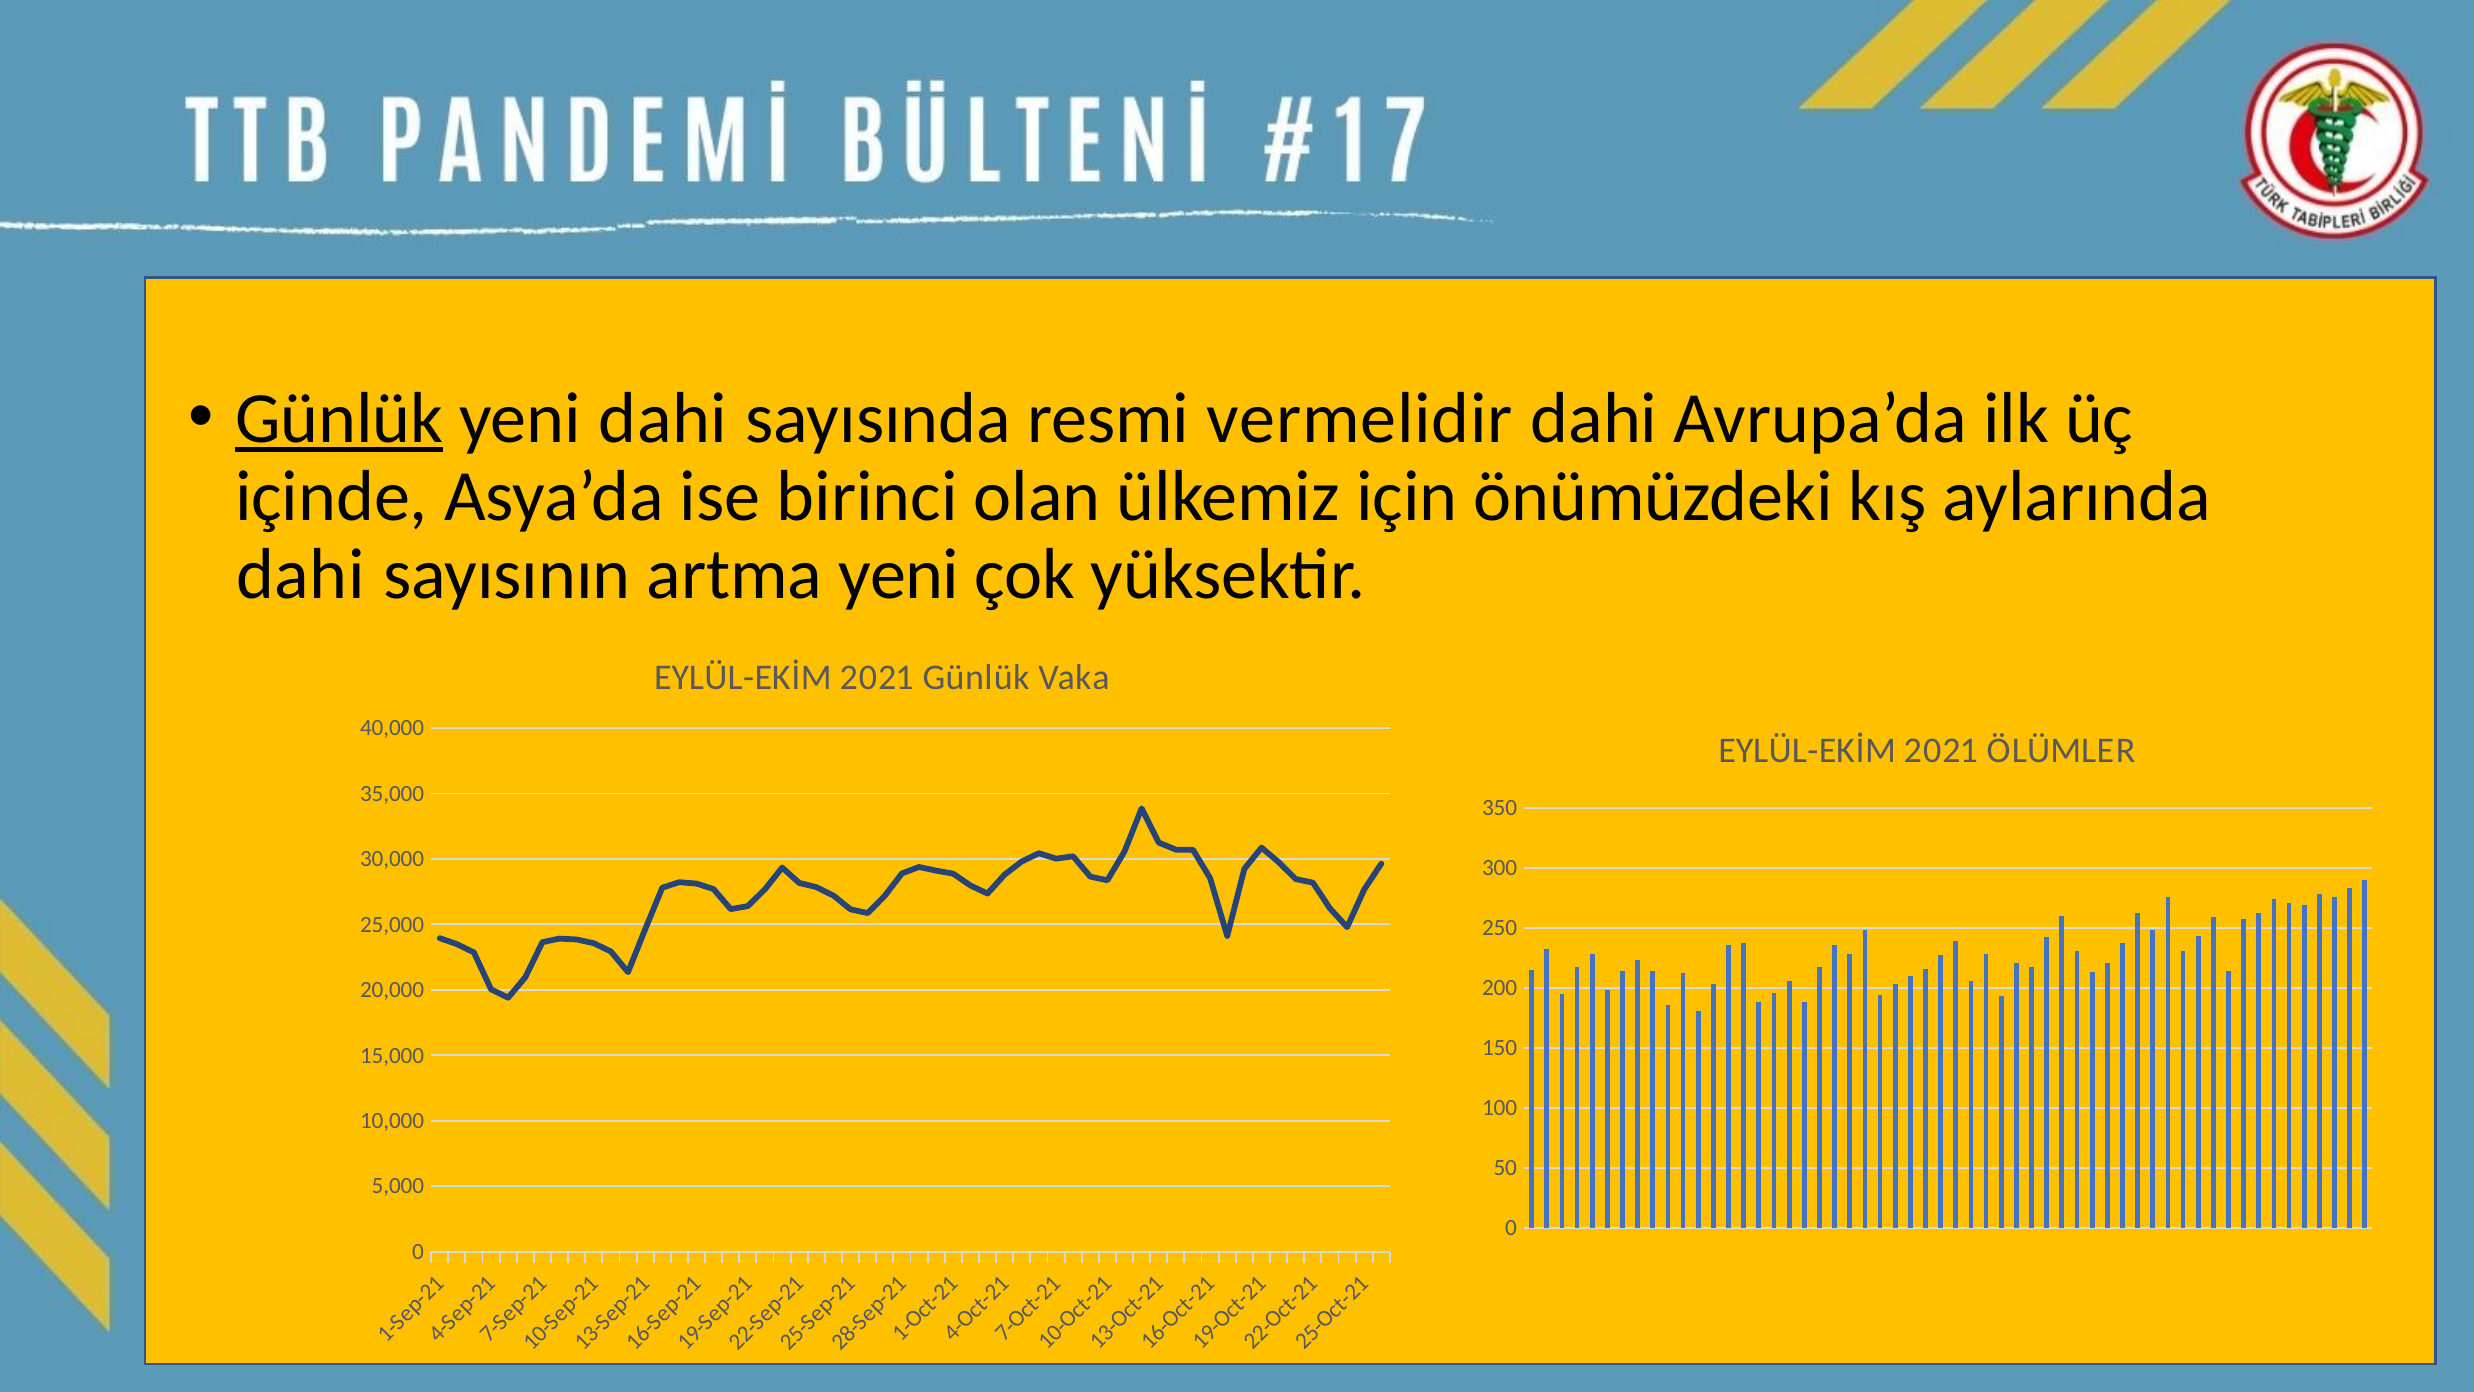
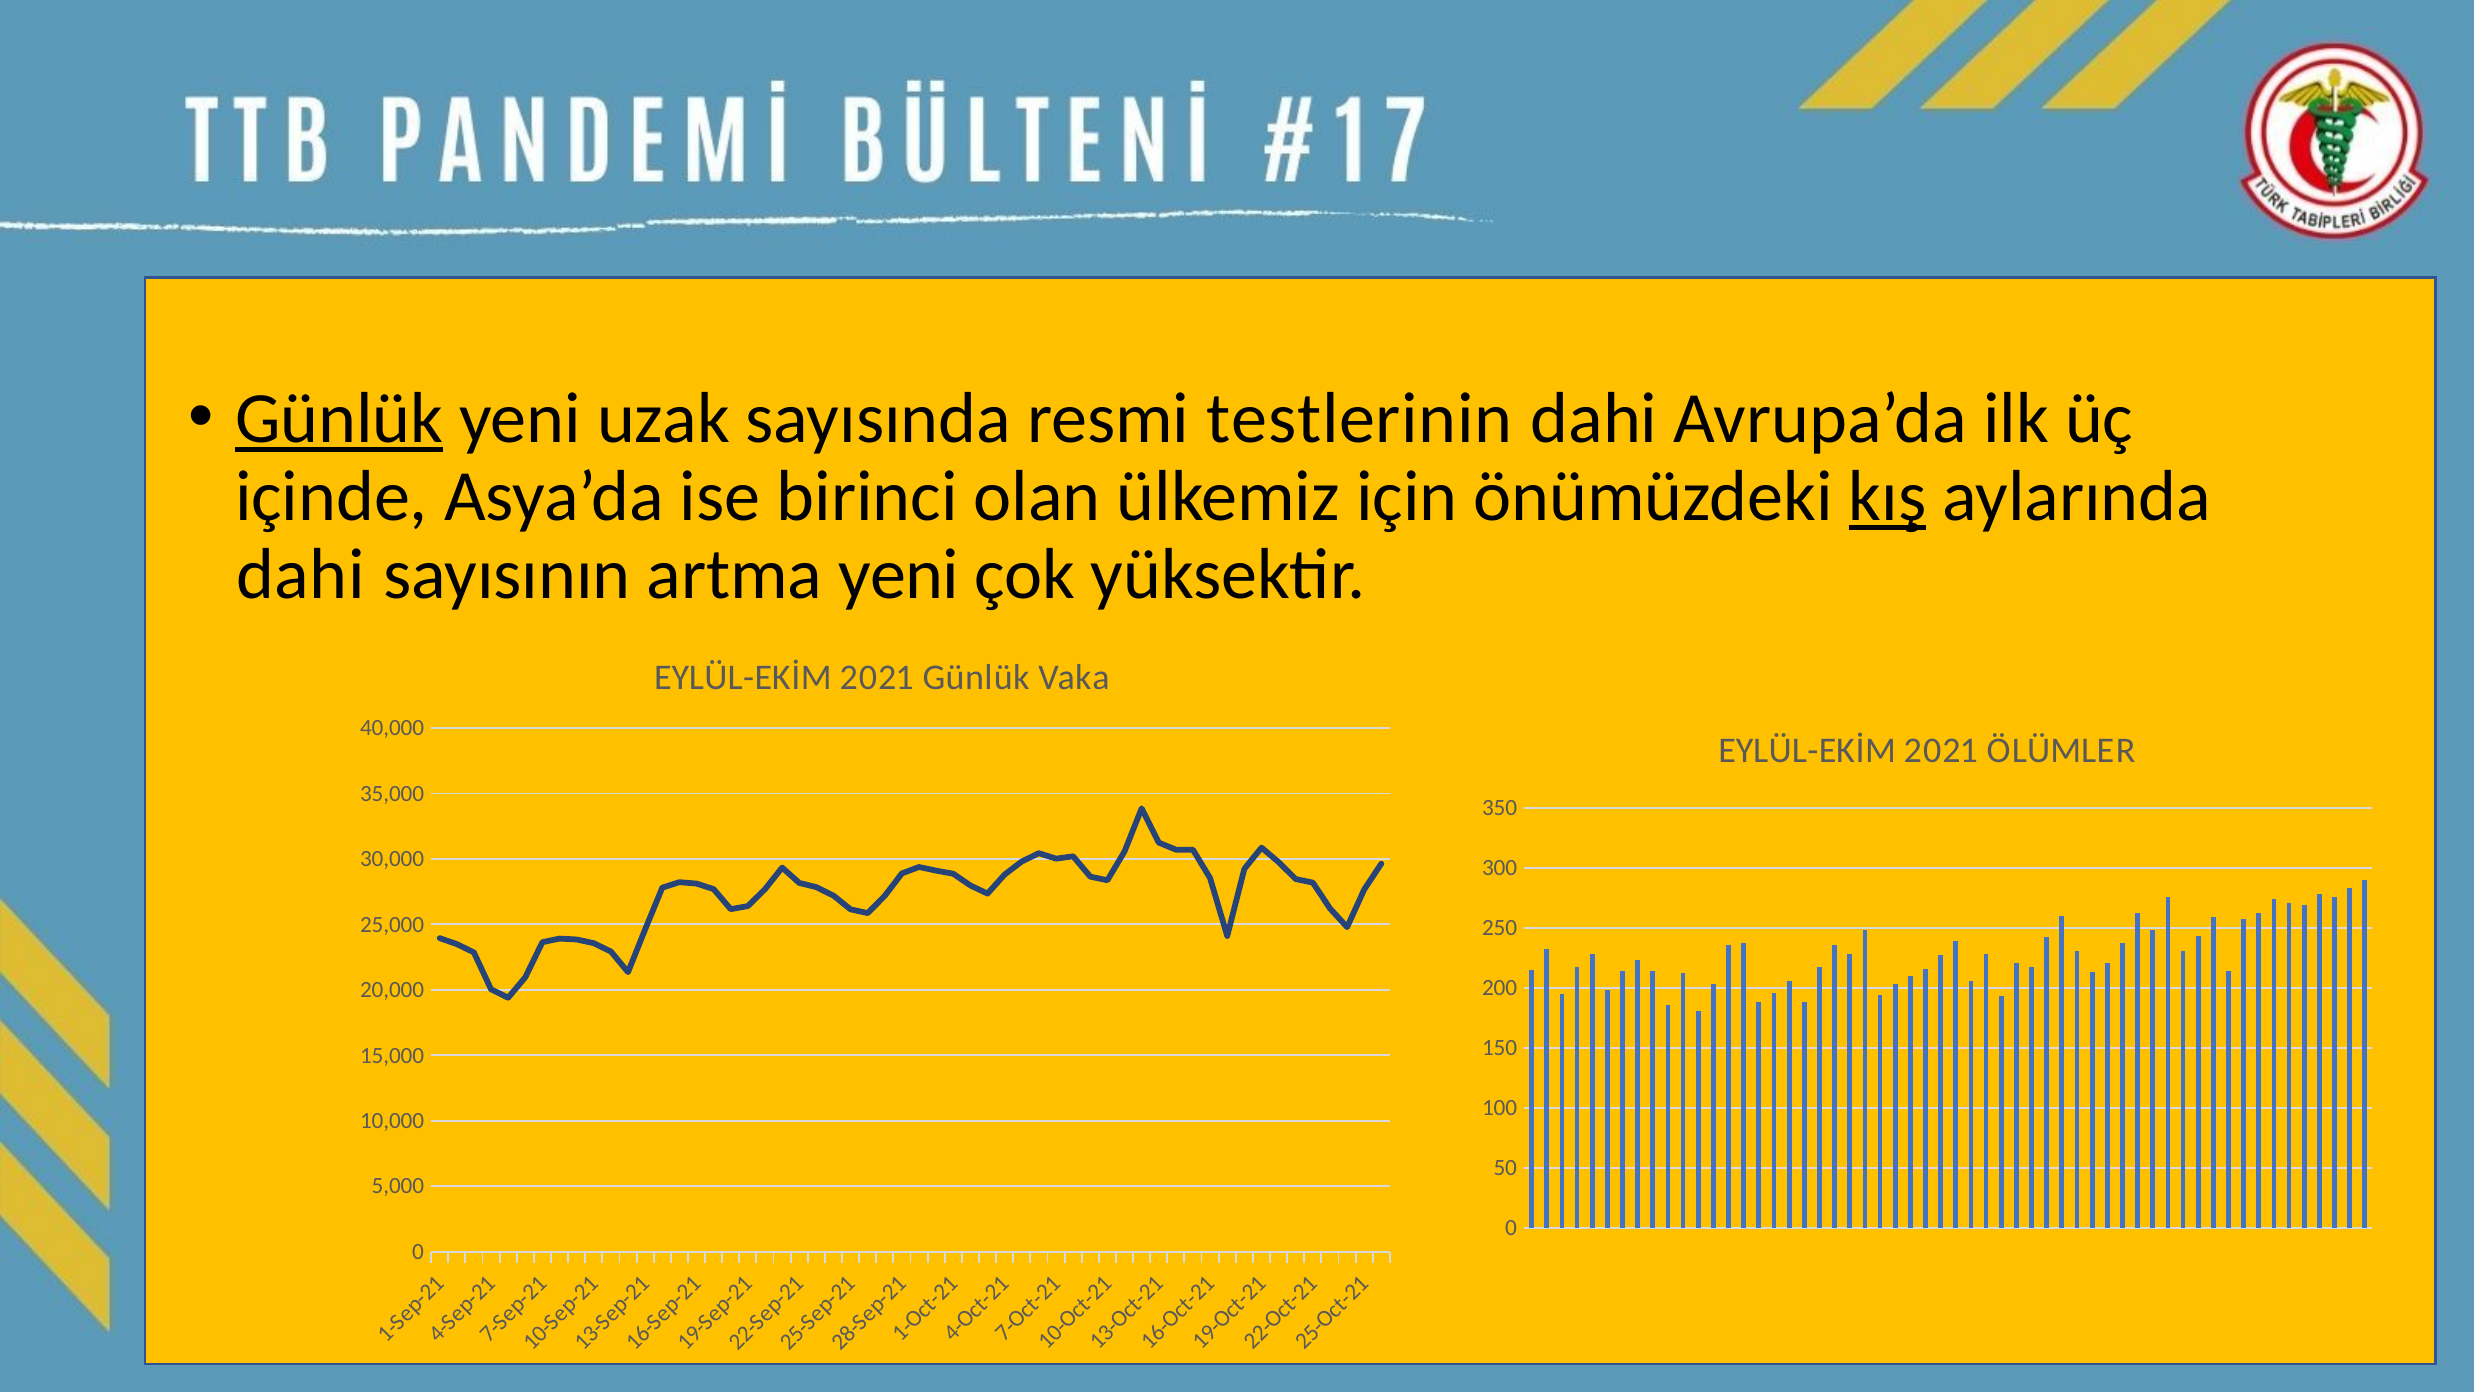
yeni dahi: dahi -> uzak (664, 418)
vermelidir: vermelidir -> testlerinin (1360, 418)
kış underline: none -> present (1888, 496)
